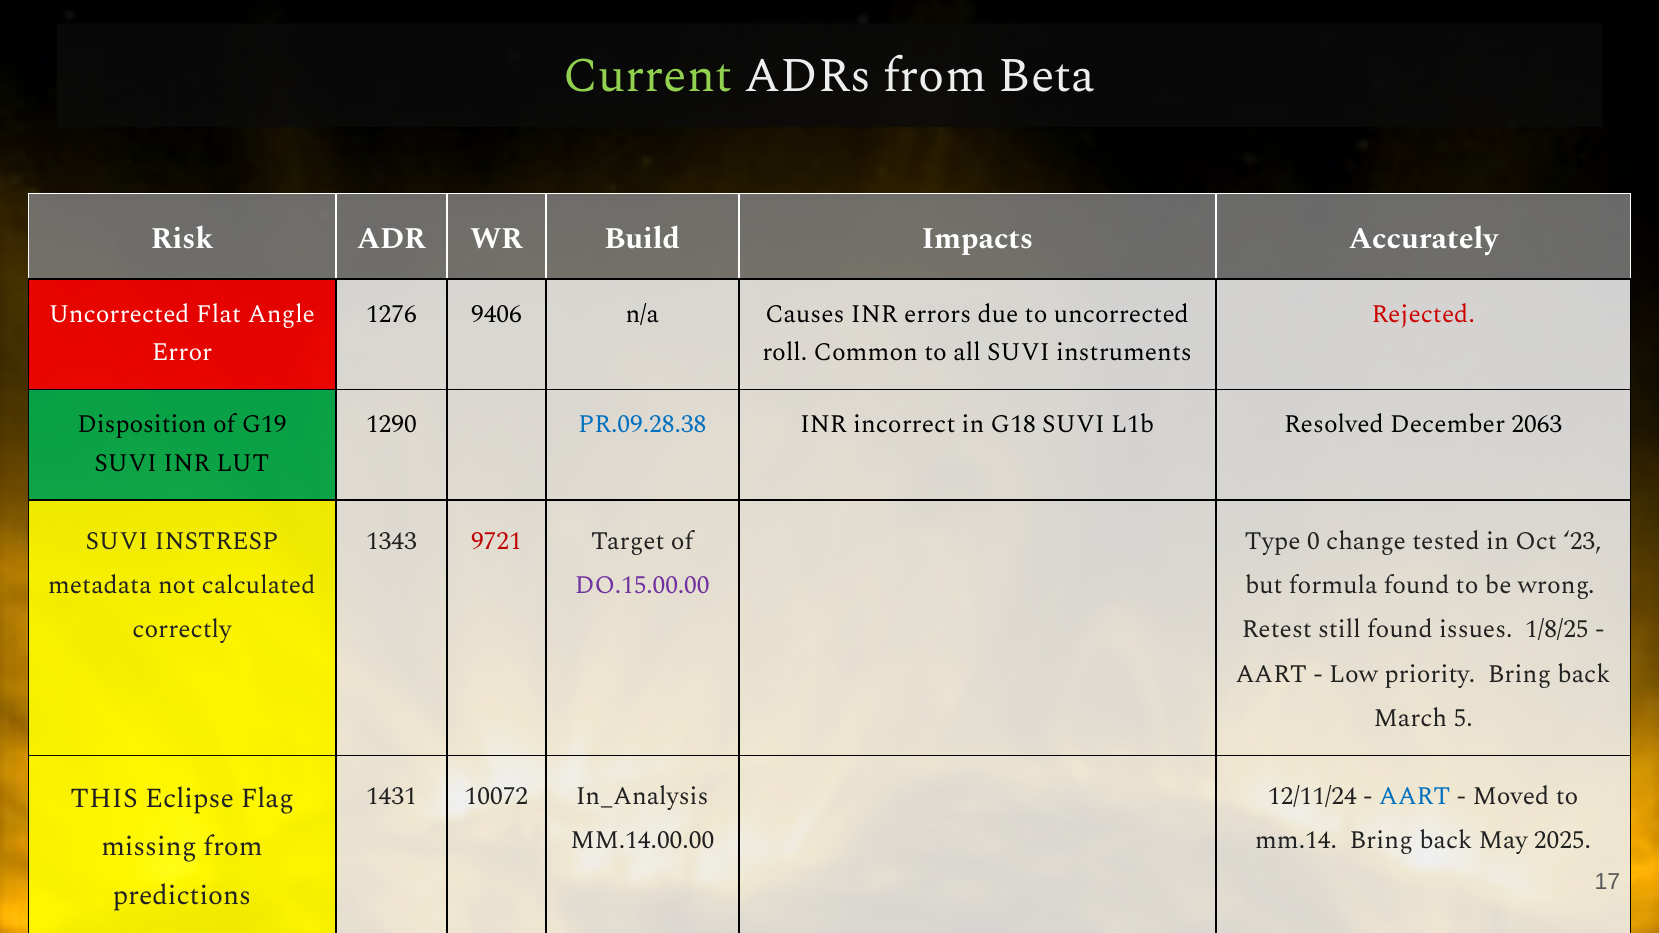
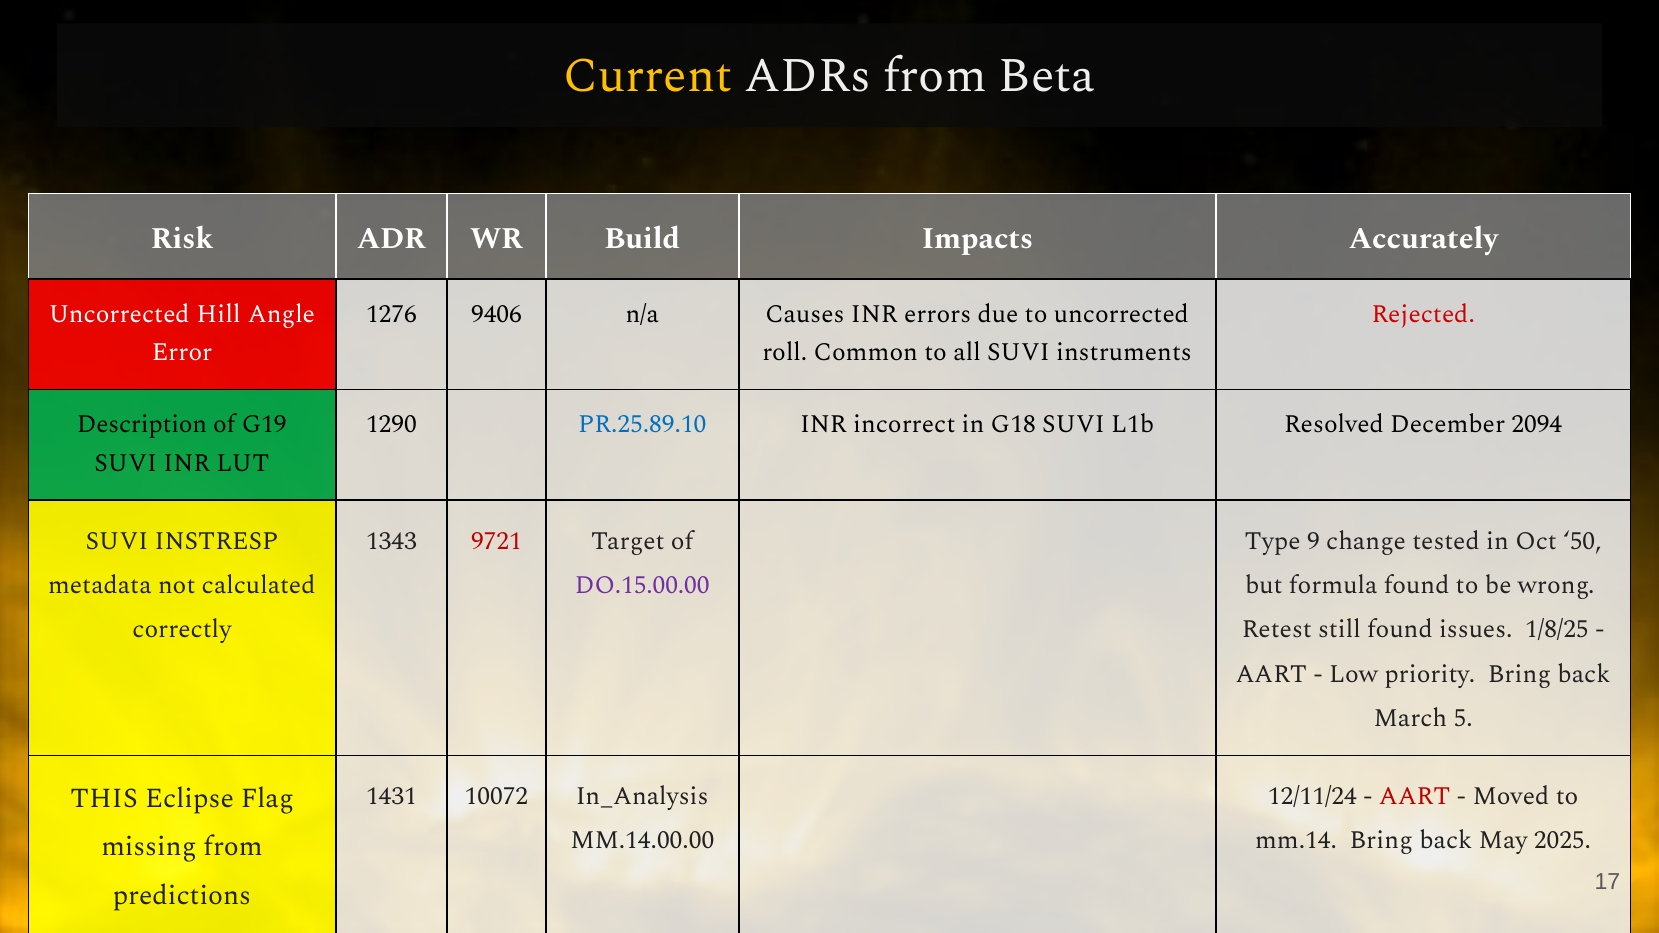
Current colour: light green -> yellow (648, 75)
Flat: Flat -> Hill (219, 314)
Disposition: Disposition -> Description (142, 424)
PR.09.28.38: PR.09.28.38 -> PR.25.89.10 (642, 424)
2063: 2063 -> 2094 (1537, 424)
0: 0 -> 9 (1313, 541)
23: 23 -> 50 (1582, 541)
AART colour: blue -> red (1415, 796)
